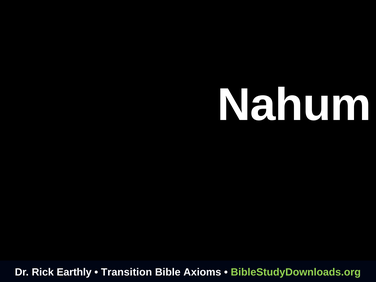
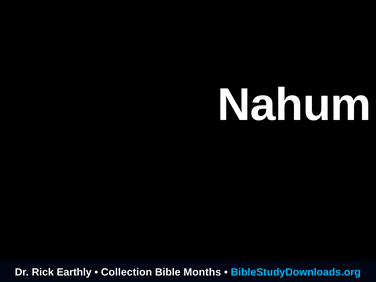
Transition: Transition -> Collection (126, 272)
Axioms: Axioms -> Months (202, 272)
BibleStudyDownloads.org colour: light green -> light blue (296, 272)
